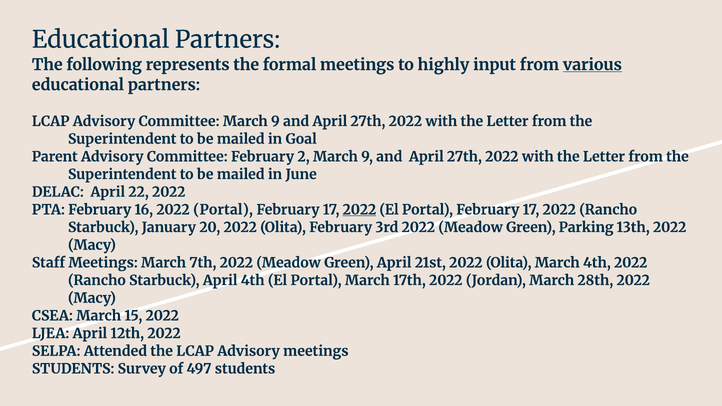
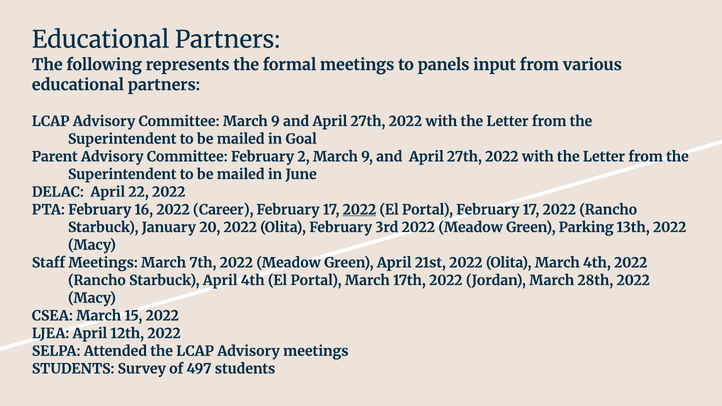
highly: highly -> panels (444, 65)
various underline: present -> none (592, 65)
2022 Portal: Portal -> Career (223, 210)
